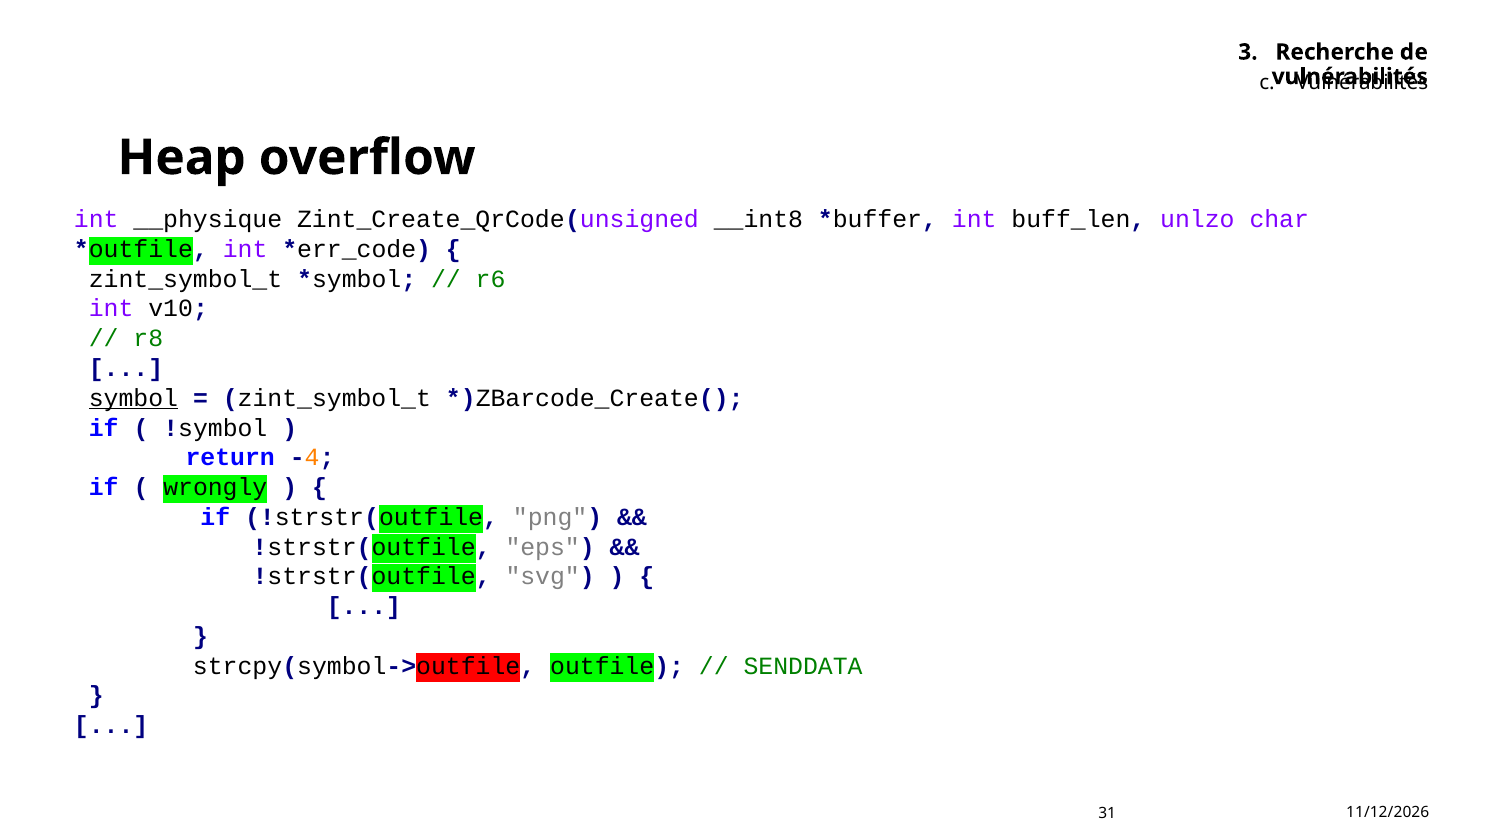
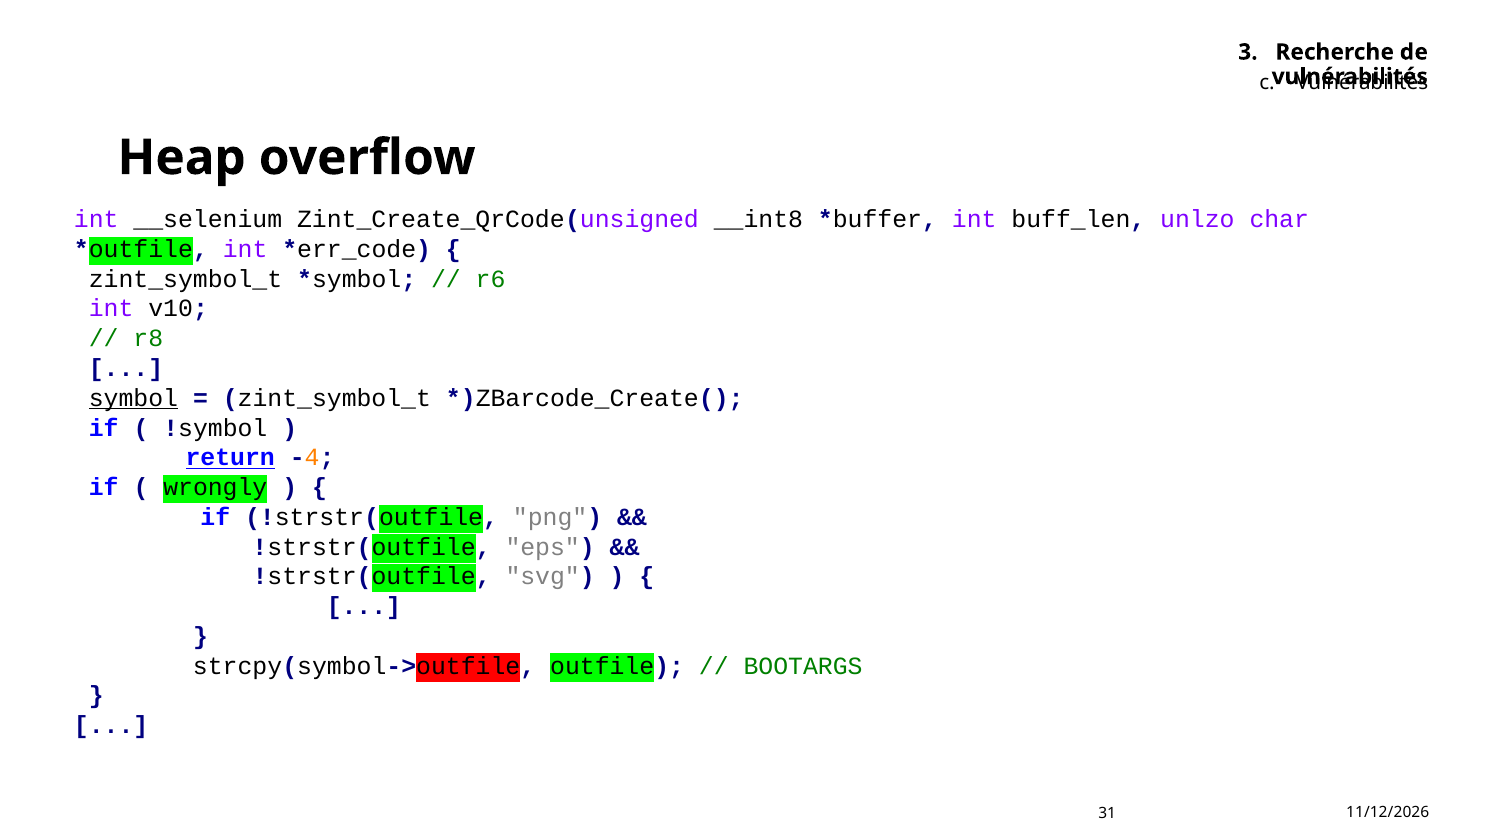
__physique: __physique -> __selenium (208, 220)
return underline: none -> present (230, 458)
SENDDATA: SENDDATA -> BOOTARGS (803, 666)
